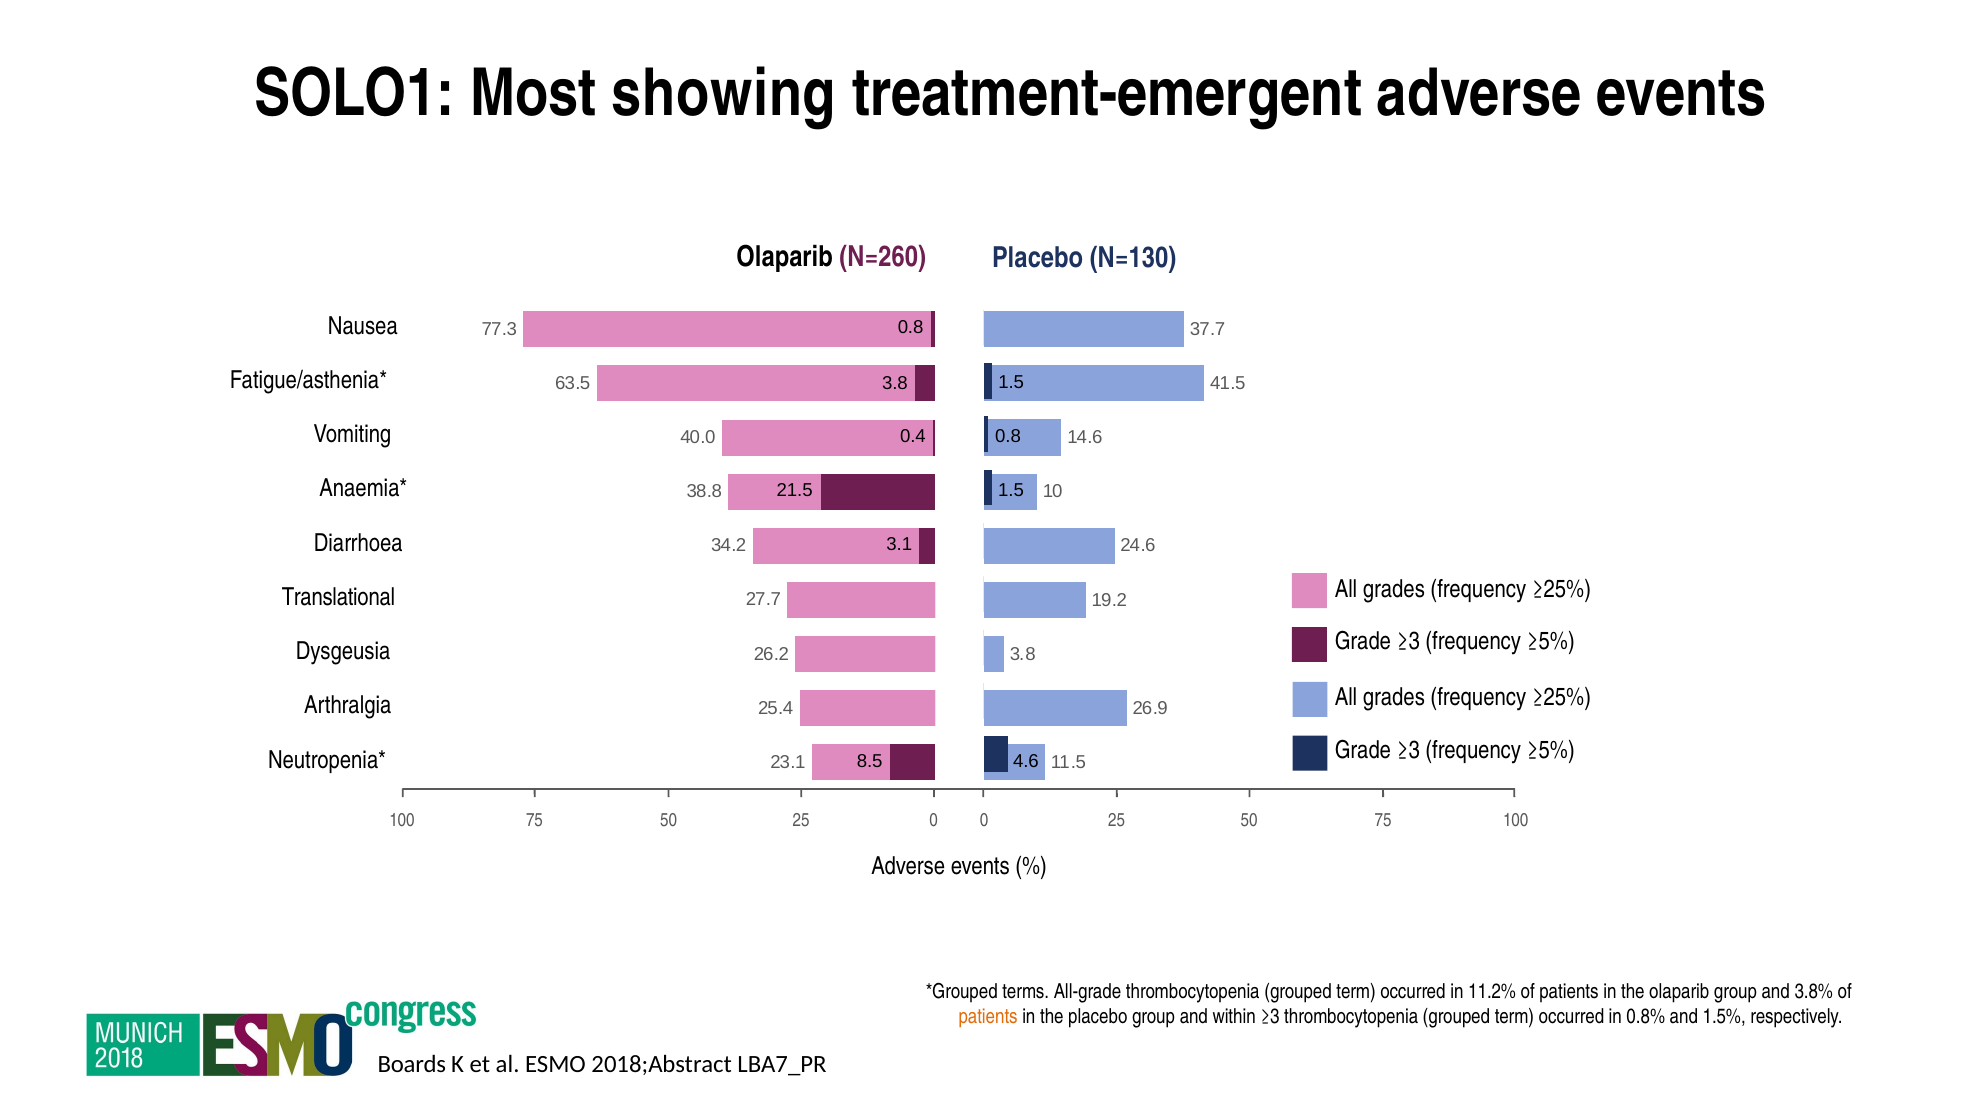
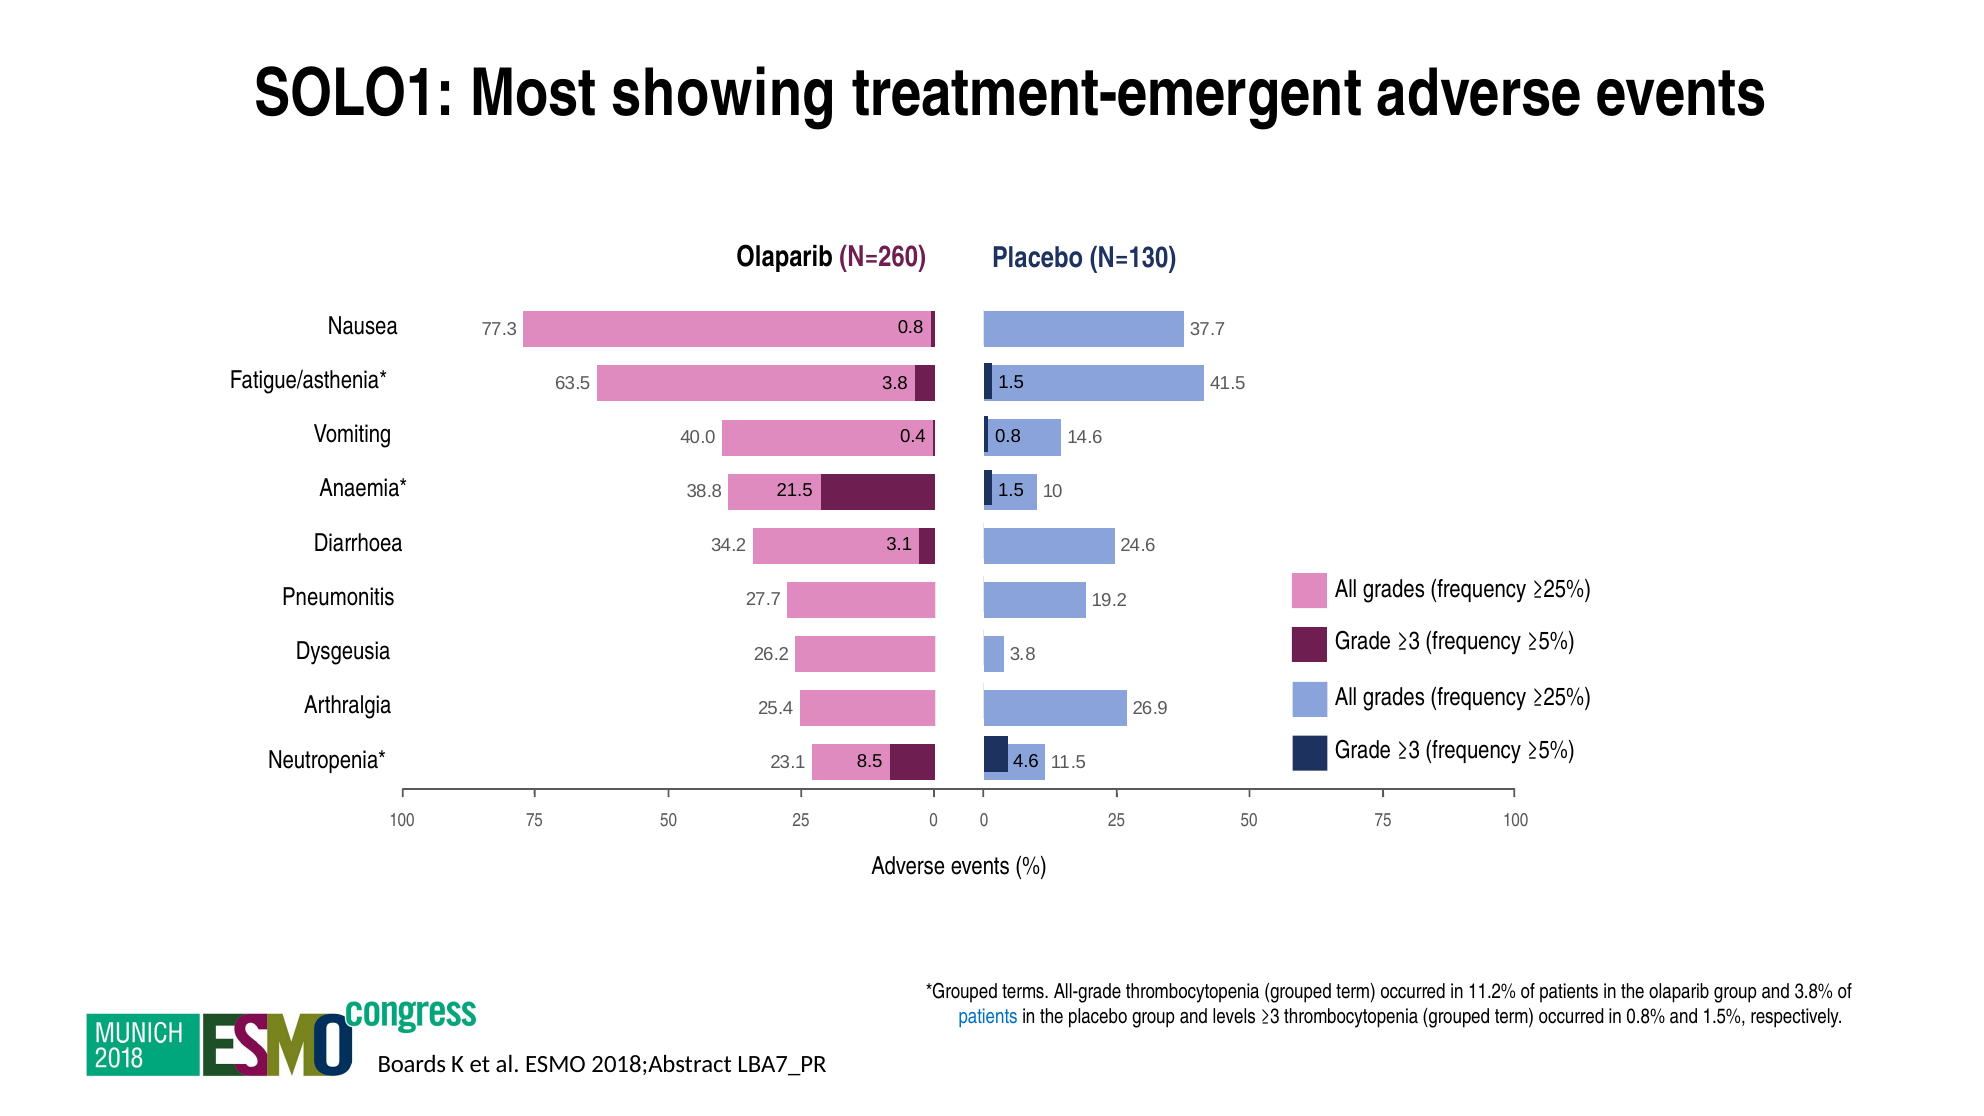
Translational: Translational -> Pneumonitis (338, 597)
patients colour: orange -> blue (988, 1017)
within: within -> levels (1234, 1017)
